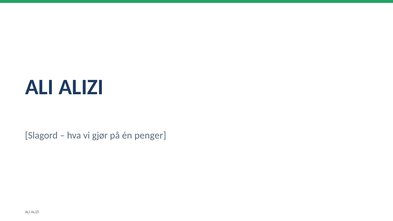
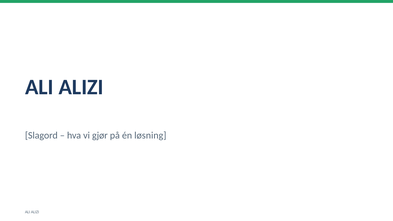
penger: penger -> løsning (150, 135)
